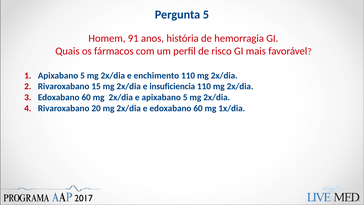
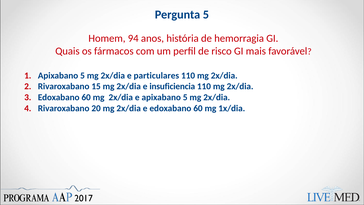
91: 91 -> 94 (133, 38)
enchimento: enchimento -> particulares (156, 75)
